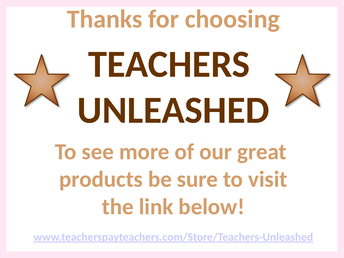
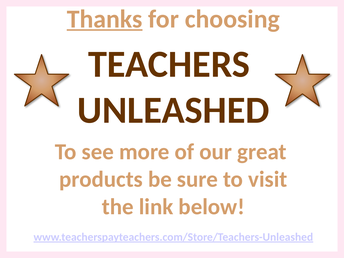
Thanks underline: none -> present (105, 19)
